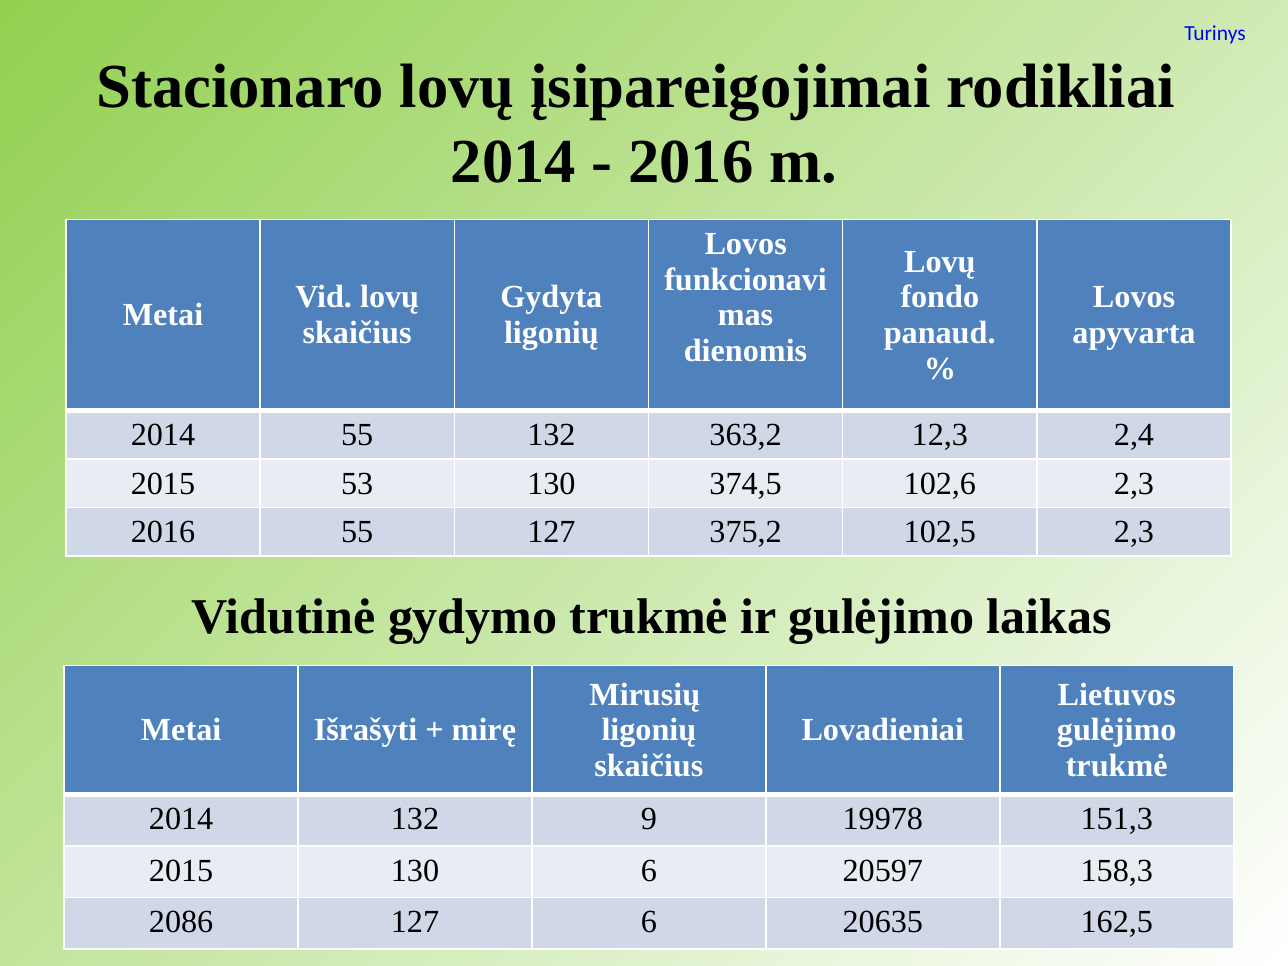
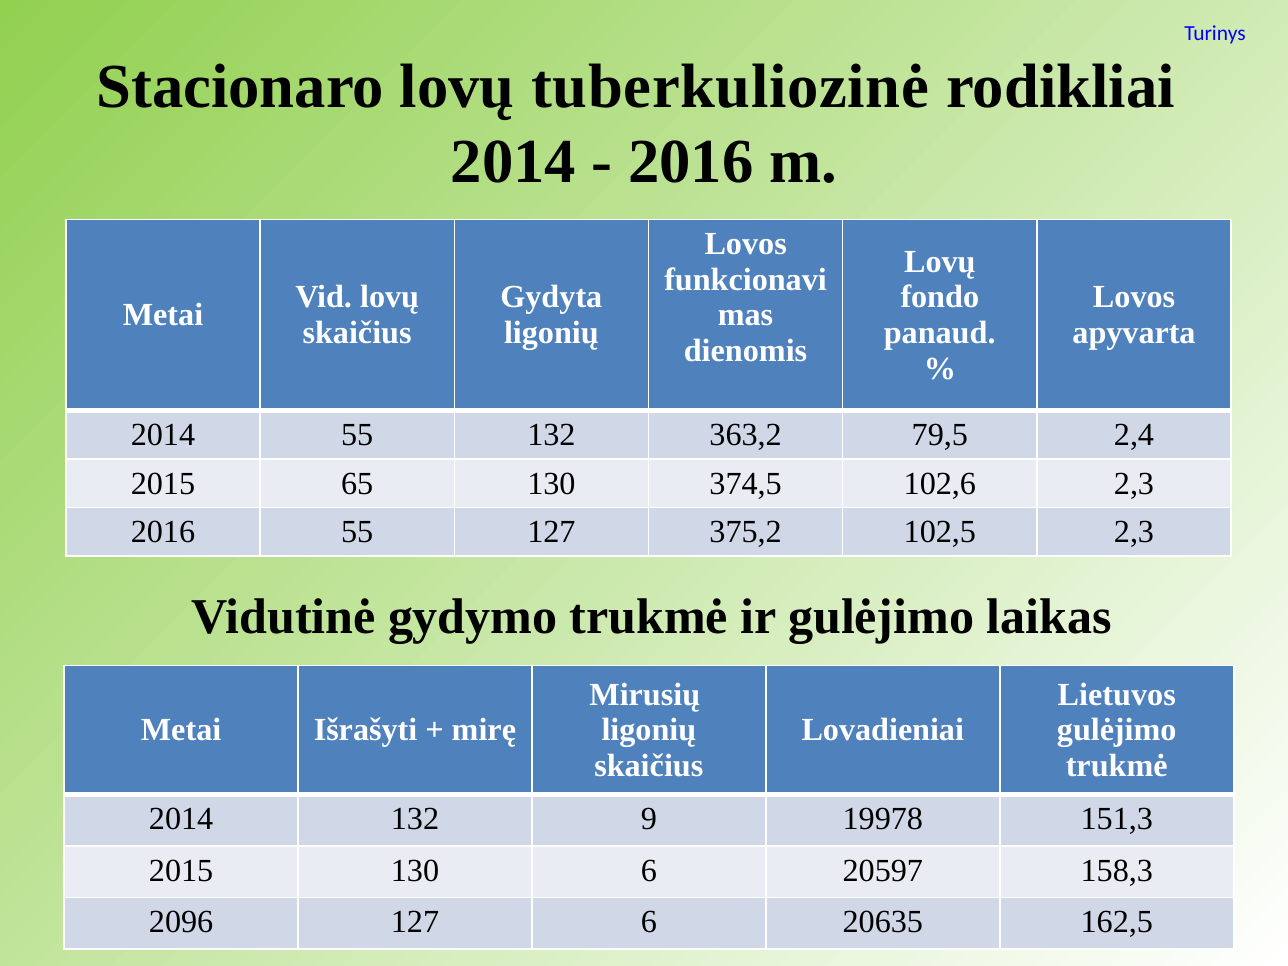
įsipareigojimai: įsipareigojimai -> tuberkuliozinė (730, 87)
12,3: 12,3 -> 79,5 (940, 435)
53: 53 -> 65 (357, 484)
2086: 2086 -> 2096 (181, 922)
